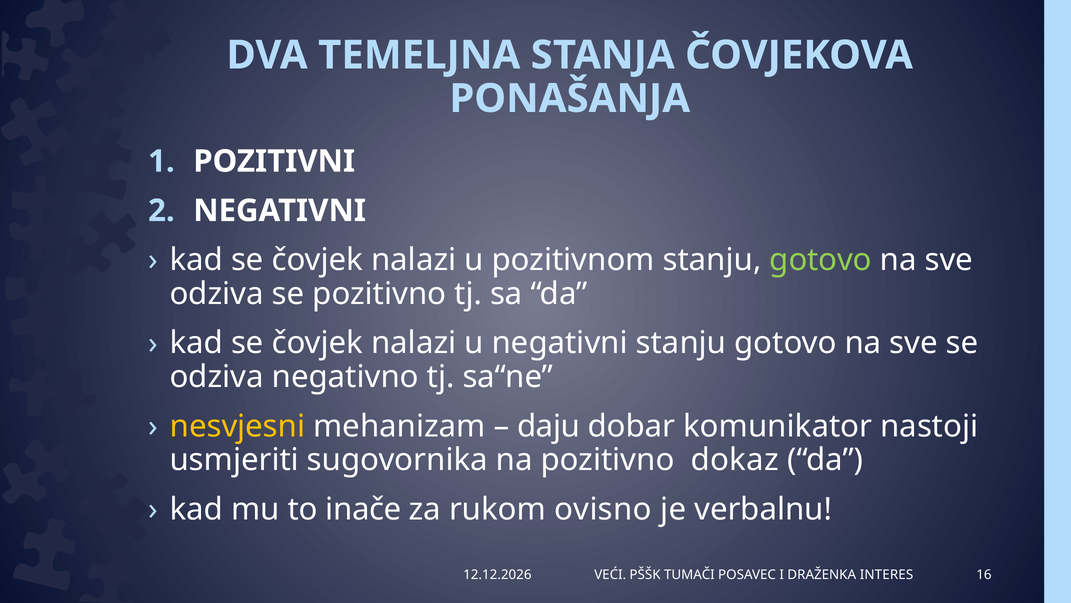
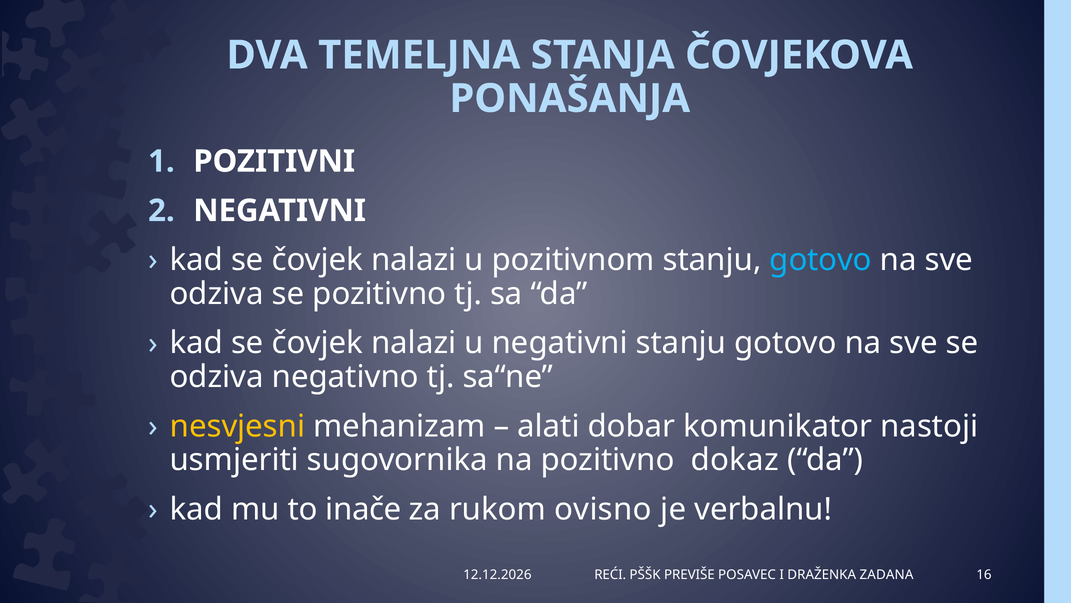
gotovo colour: light green -> light blue (821, 260)
daju: daju -> alati (548, 426)
VEĆI: VEĆI -> REĆI (610, 574)
TUMAČI: TUMAČI -> PREVIŠE (689, 574)
INTERES: INTERES -> ZADANA (887, 574)
